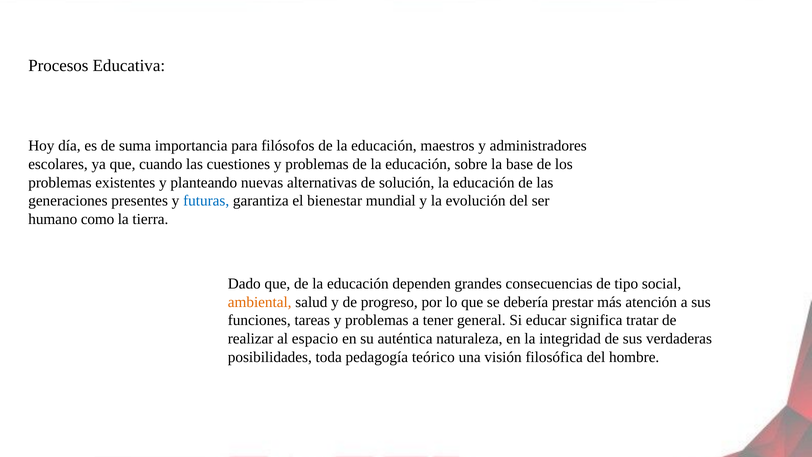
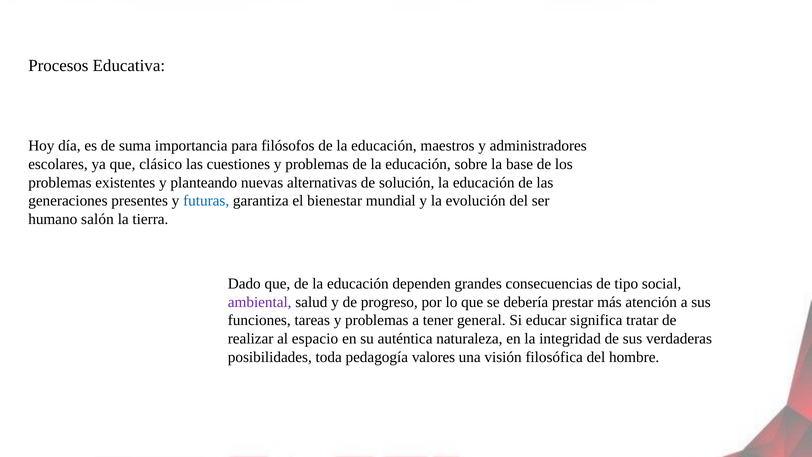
cuando: cuando -> clásico (161, 164)
como: como -> salón (97, 219)
ambiental colour: orange -> purple (260, 302)
teórico: teórico -> valores (433, 357)
